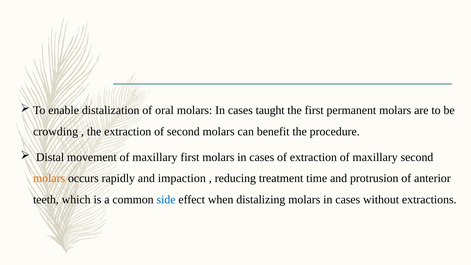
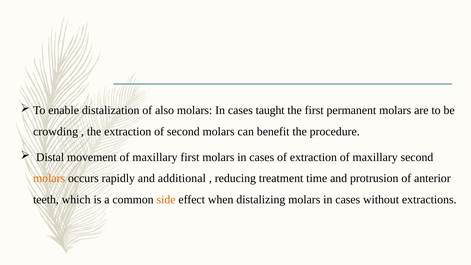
oral: oral -> also (165, 110)
impaction: impaction -> additional (182, 178)
side colour: blue -> orange (166, 200)
